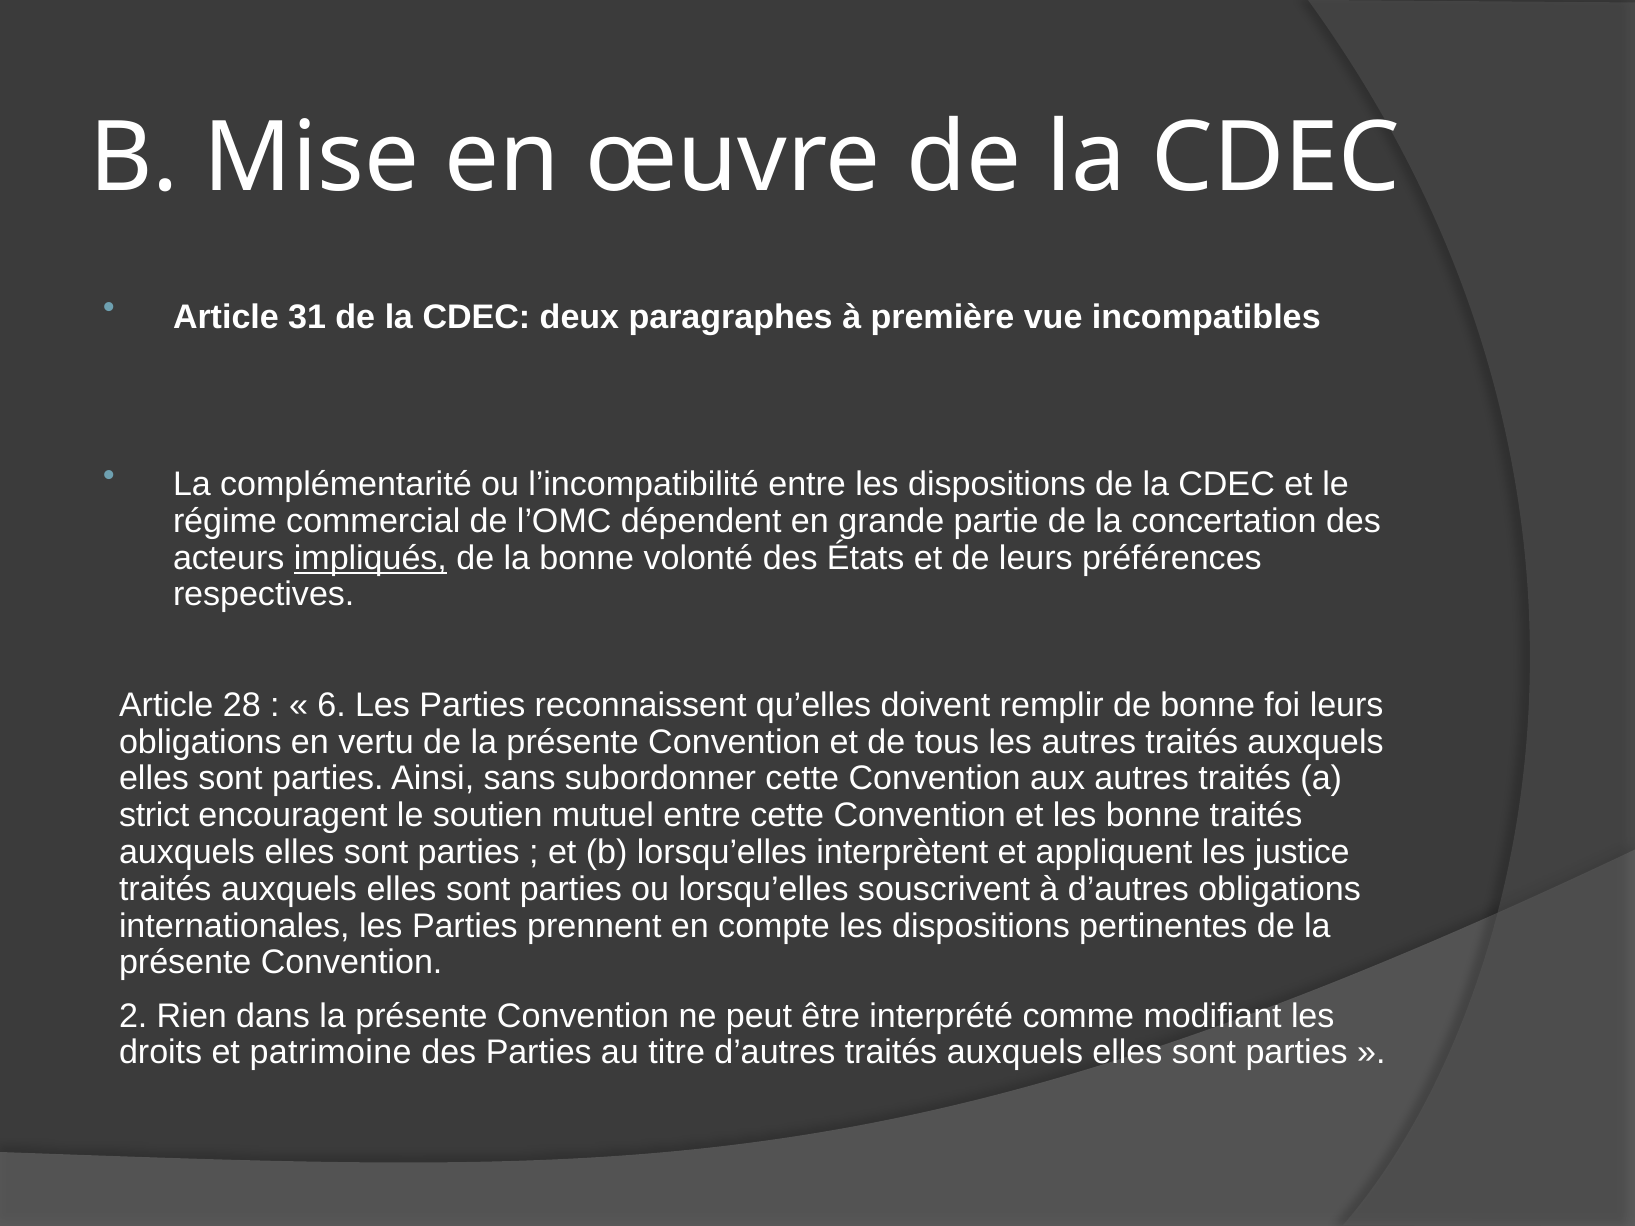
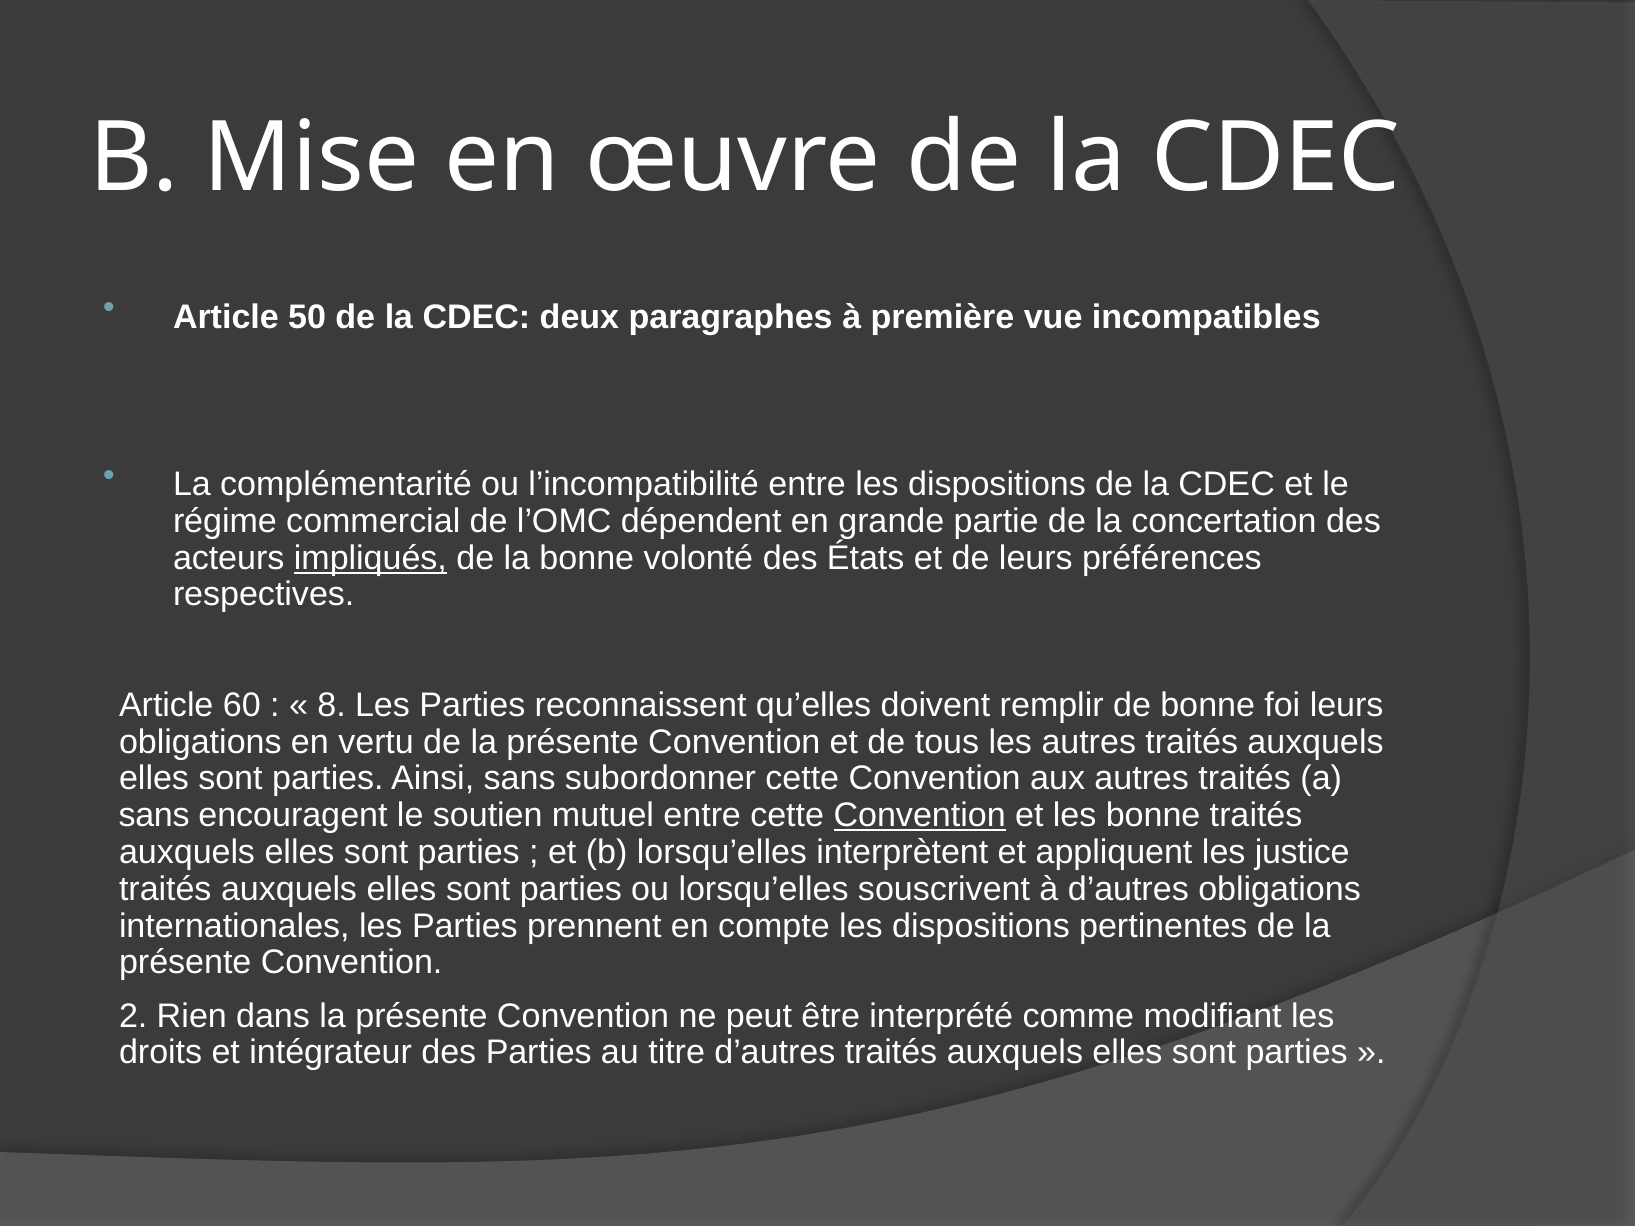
31: 31 -> 50 (307, 317)
28: 28 -> 60 (242, 705)
6: 6 -> 8 (332, 705)
strict: strict -> sans (154, 816)
Convention underline: none -> present (920, 816)
patrimoine: patrimoine -> intégrateur (331, 1053)
